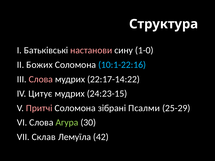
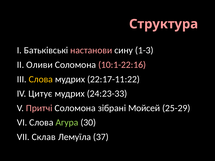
Структура colour: white -> pink (164, 24)
1-0: 1-0 -> 1-3 (144, 50)
Божих: Божих -> Оливи (40, 65)
10:1-22:16 colour: light blue -> pink (122, 65)
Слова colour: pink -> yellow (41, 79)
22:17-14:22: 22:17-14:22 -> 22:17-11:22 (114, 79)
24:23-15: 24:23-15 -> 24:23-33 (107, 94)
Псалми: Псалми -> Мойсей (144, 108)
42: 42 -> 37 (101, 137)
